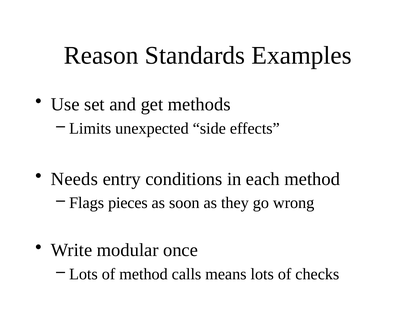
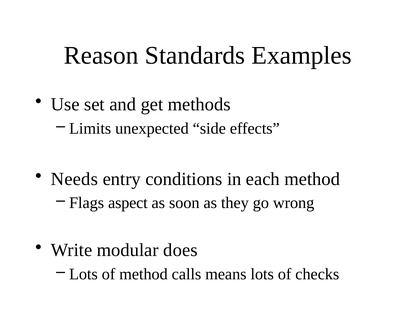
pieces: pieces -> aspect (128, 203)
once: once -> does (180, 250)
